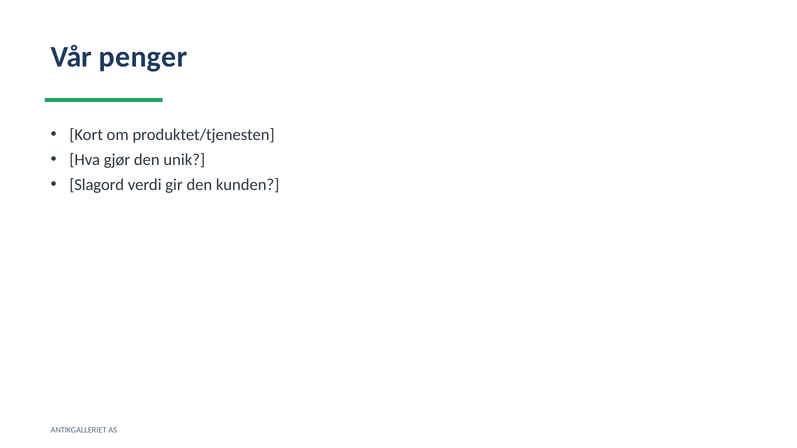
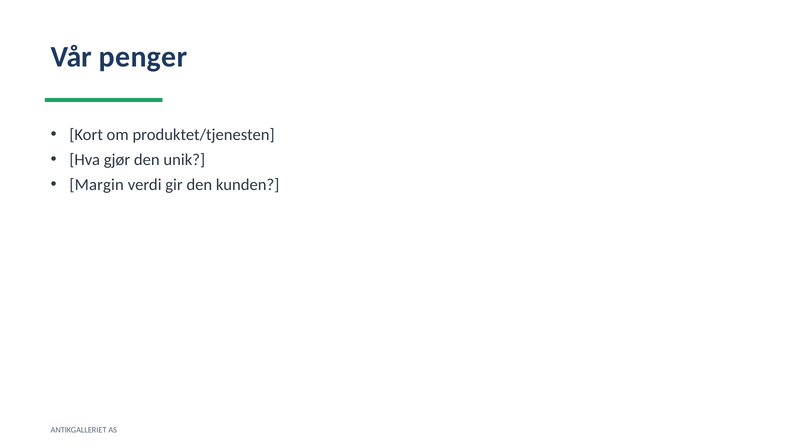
Slagord: Slagord -> Margin (97, 185)
